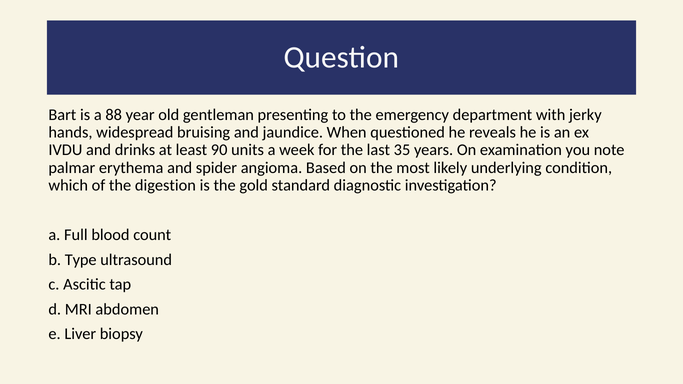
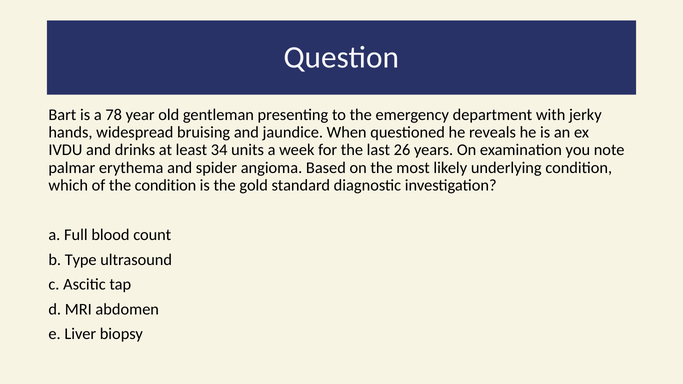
88: 88 -> 78 (114, 115)
90: 90 -> 34 (219, 150)
35: 35 -> 26 (402, 150)
the digestion: digestion -> condition (166, 185)
